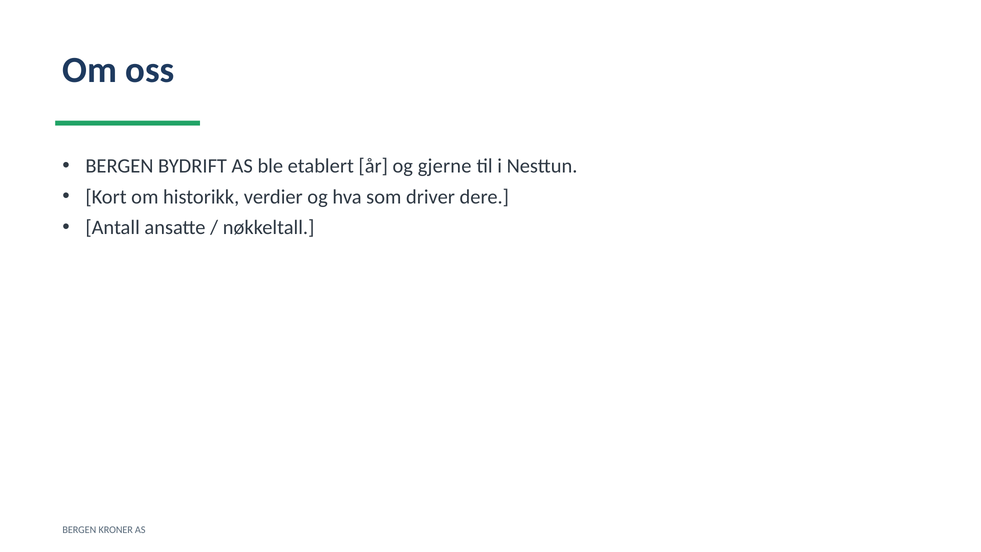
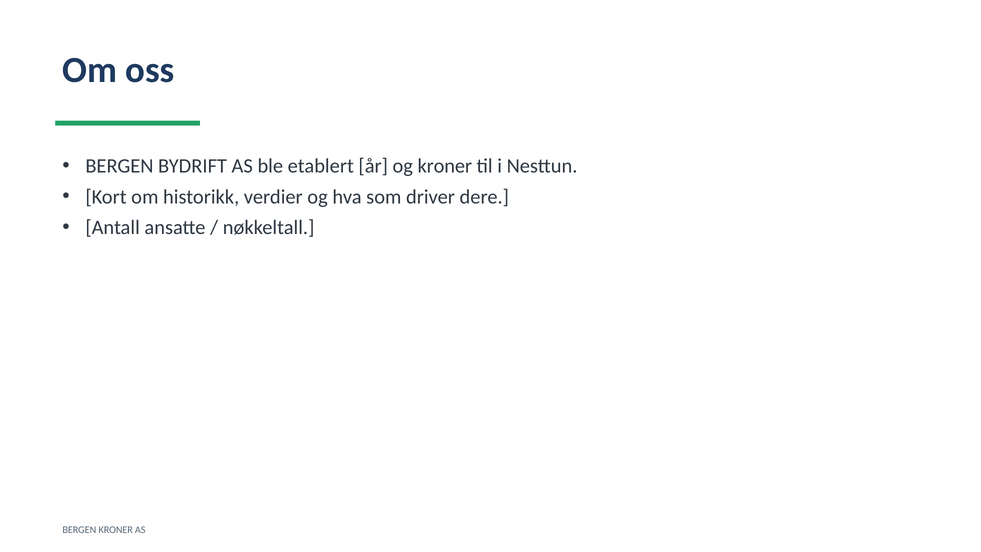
og gjerne: gjerne -> kroner (445, 166)
